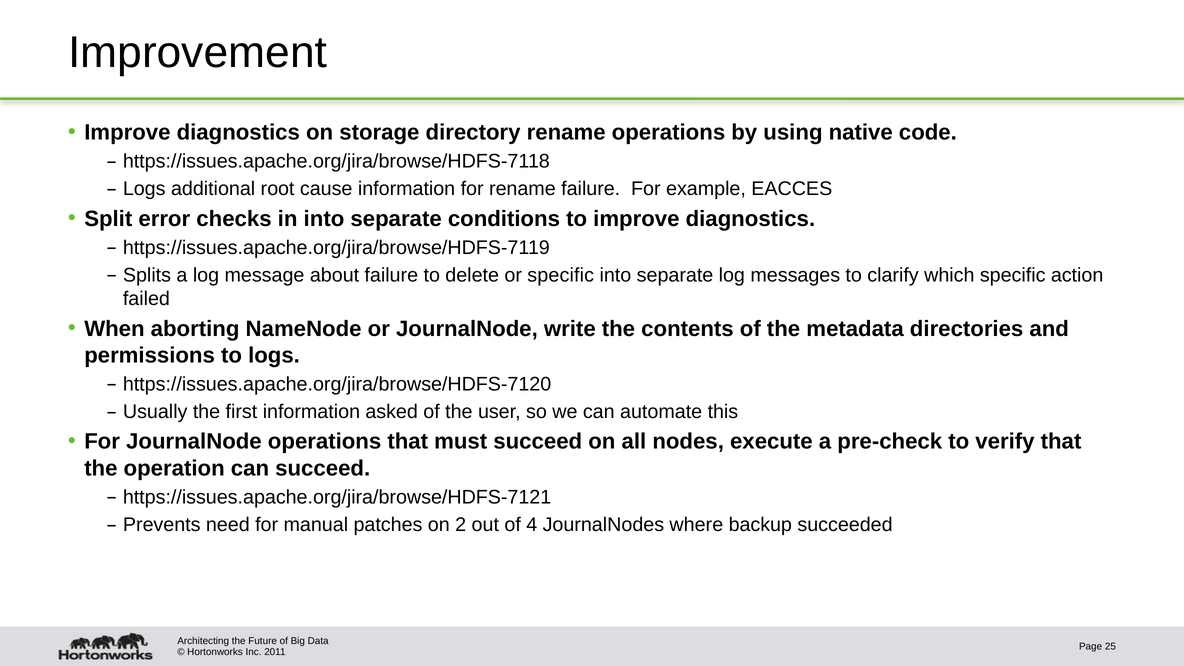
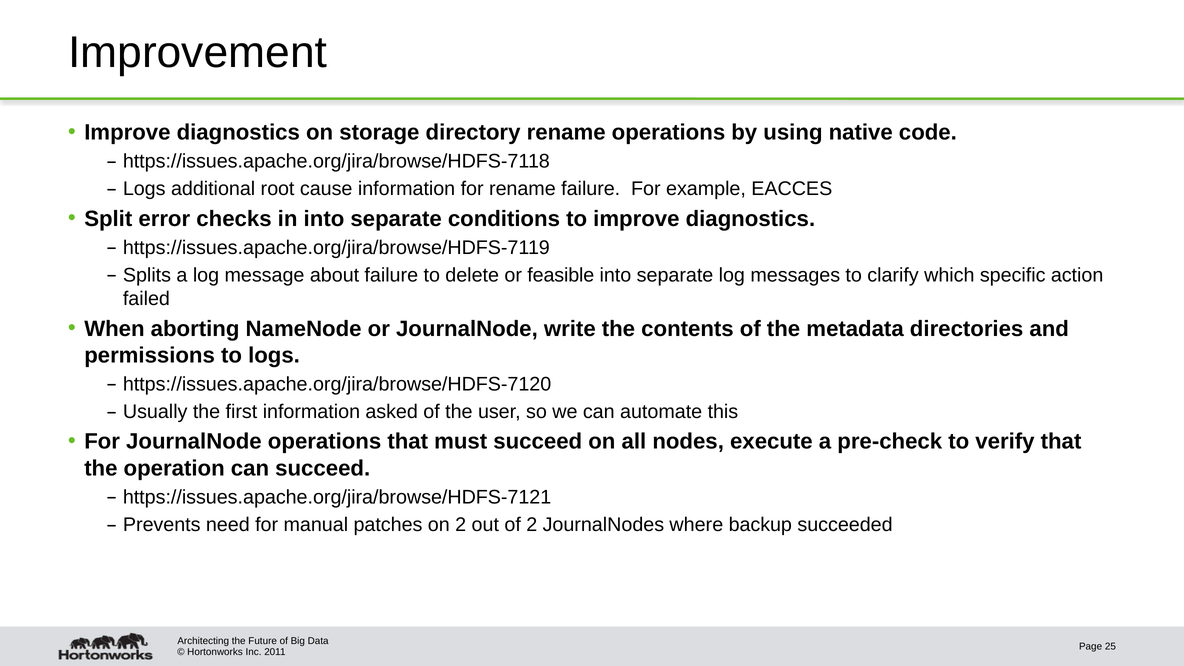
or specific: specific -> feasible (561, 275)
of 4: 4 -> 2 (532, 525)
